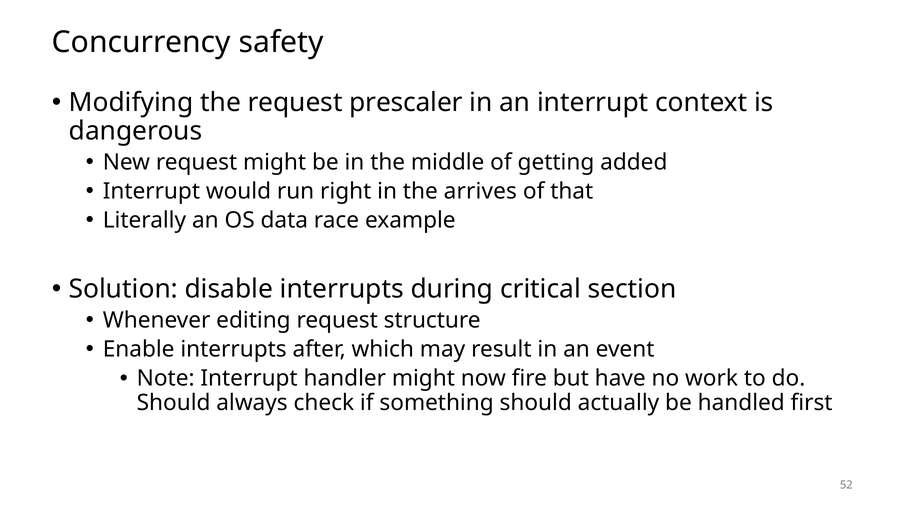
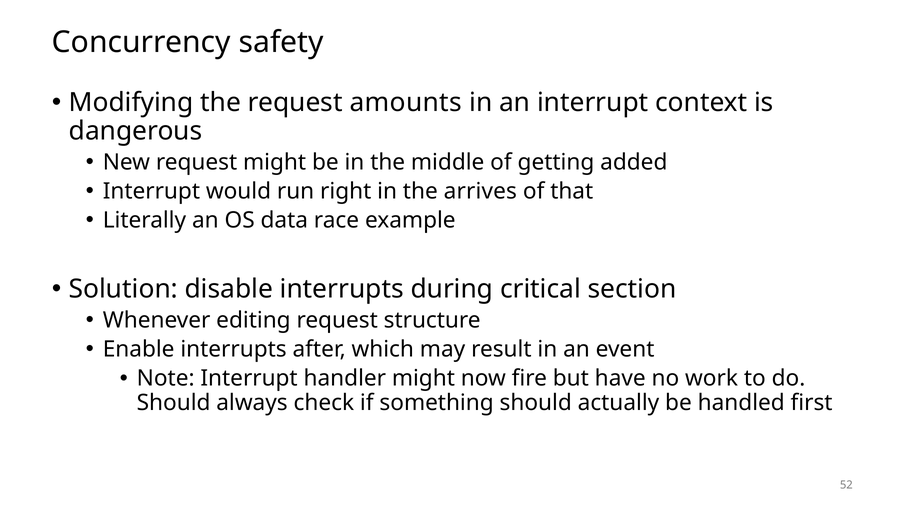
prescaler: prescaler -> amounts (406, 102)
